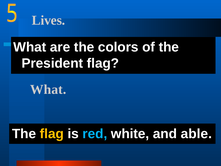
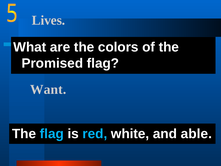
President: President -> Promised (52, 63)
What: What -> Want (48, 89)
flag colour: yellow -> light blue (52, 134)
